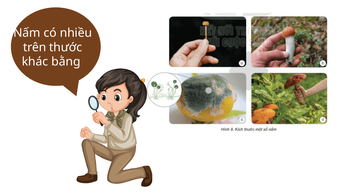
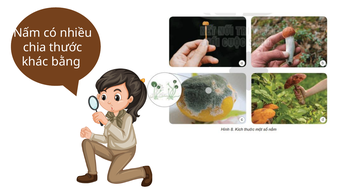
trên: trên -> chia (35, 47)
